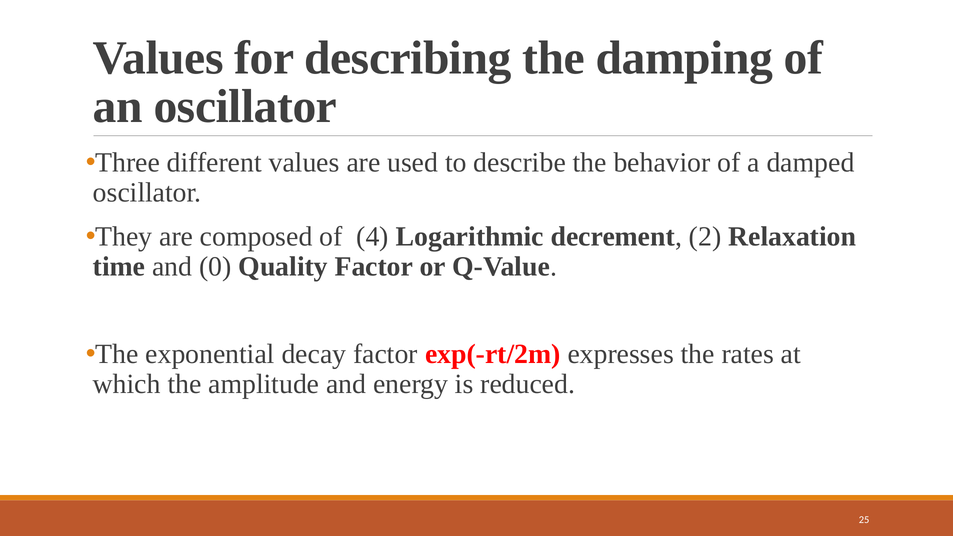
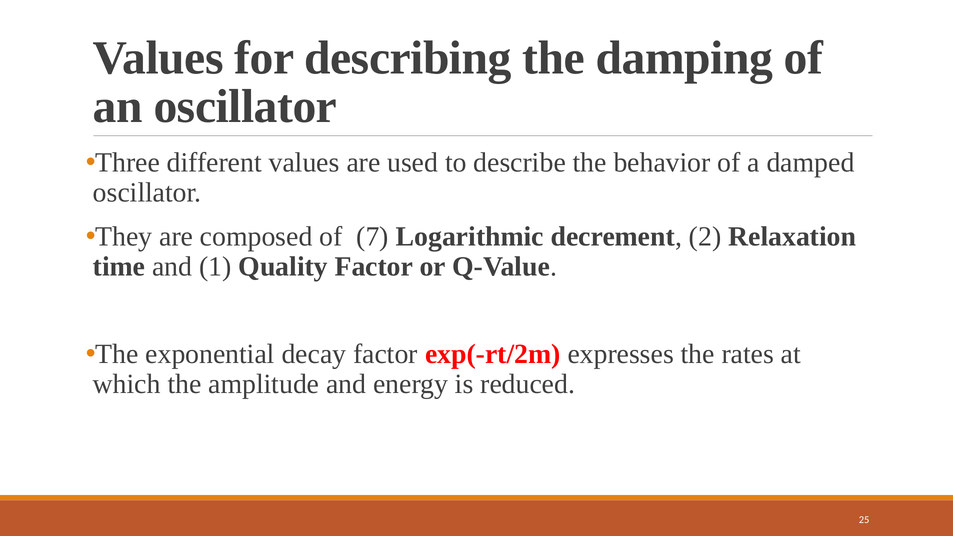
4: 4 -> 7 (373, 236)
0: 0 -> 1 (215, 266)
